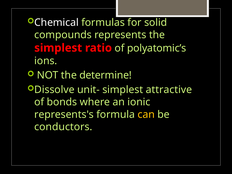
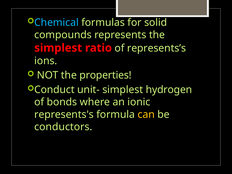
Chemical colour: white -> light blue (56, 23)
polyatomic’s: polyatomic’s -> represents’s (157, 48)
determine: determine -> properties (106, 75)
Dissolve: Dissolve -> Conduct (54, 90)
attractive: attractive -> hydrogen (169, 90)
